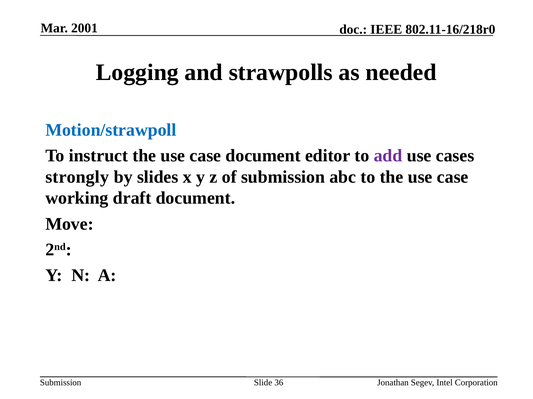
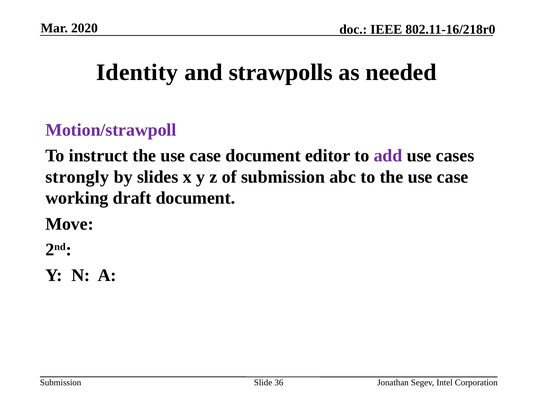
2001: 2001 -> 2020 (84, 28)
Logging: Logging -> Identity (137, 73)
Motion/strawpoll colour: blue -> purple (111, 130)
